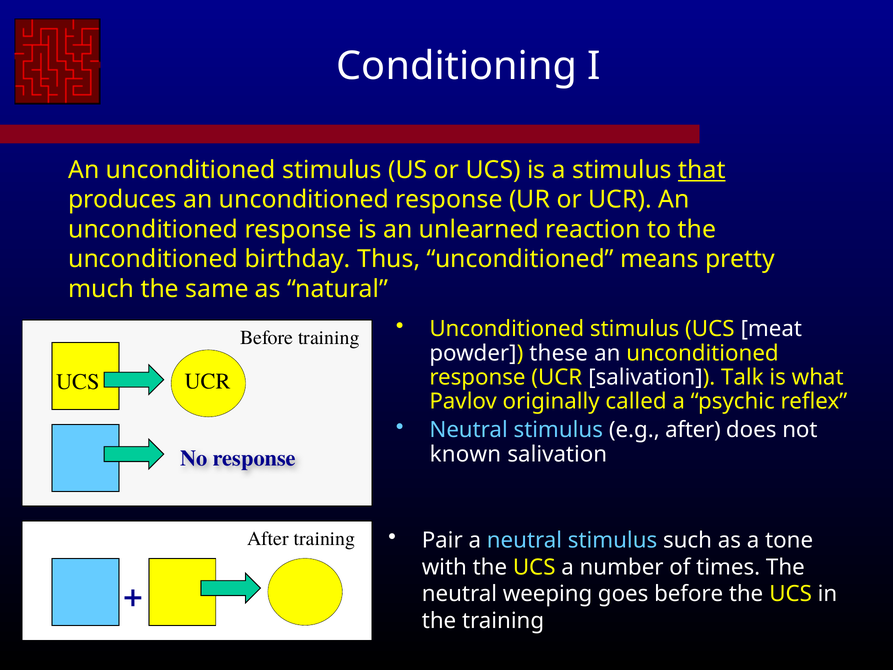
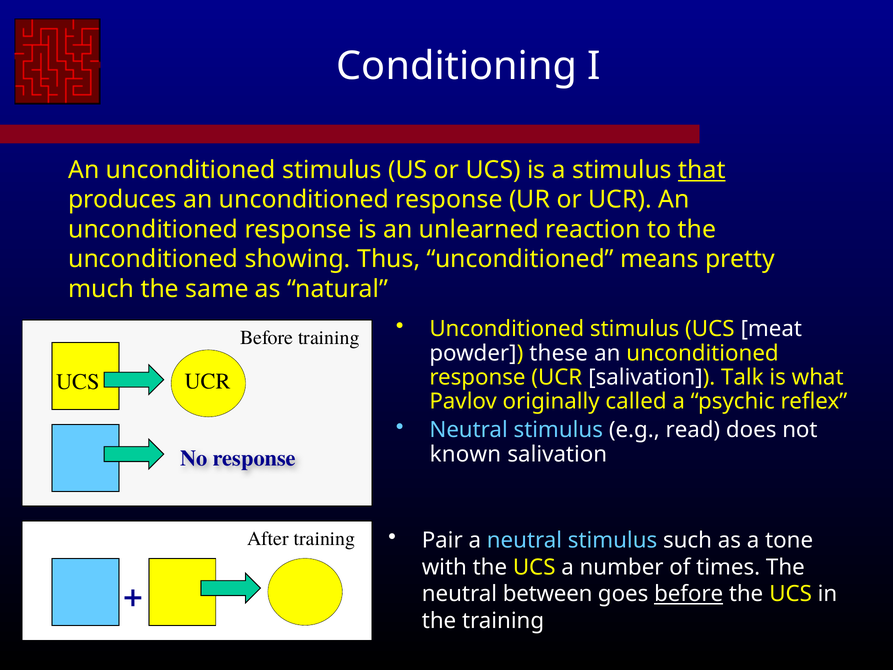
birthday: birthday -> showing (298, 259)
e.g after: after -> read (693, 430)
weeping: weeping -> between (548, 594)
before underline: none -> present (689, 594)
